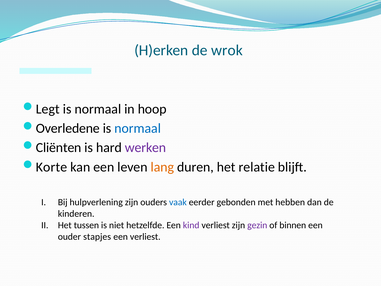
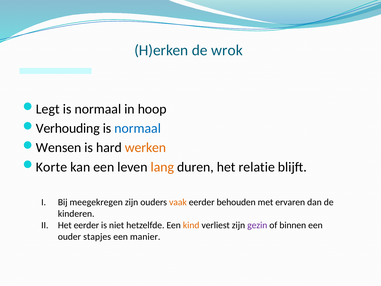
Overledene: Overledene -> Verhouding (68, 128)
Cliënten: Cliënten -> Wensen (59, 148)
werken colour: purple -> orange (146, 148)
hulpverlening: hulpverlening -> meegekregen (96, 202)
vaak colour: blue -> orange (178, 202)
gebonden: gebonden -> behouden (236, 202)
hebben: hebben -> ervaren (290, 202)
Het tussen: tussen -> eerder (86, 225)
kind colour: purple -> orange (191, 225)
een verliest: verliest -> manier (145, 236)
